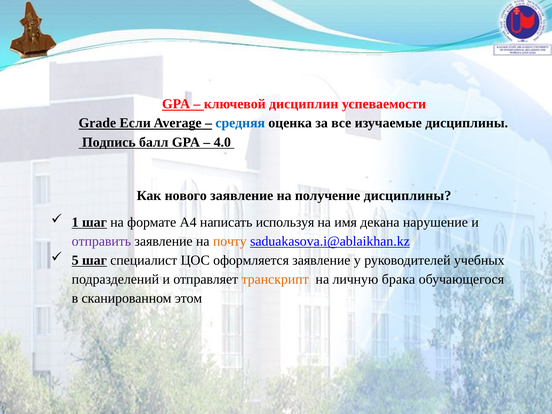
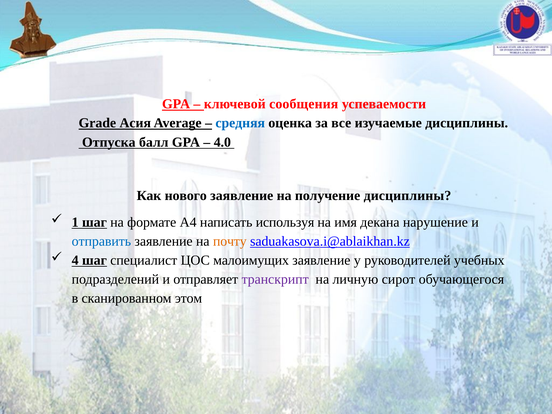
дисциплин: дисциплин -> сообщения (304, 104)
Если: Если -> Асия (135, 123)
Подпись: Подпись -> Отпуска (109, 142)
отправить colour: purple -> blue (101, 241)
5: 5 -> 4 (75, 260)
оформляется: оформляется -> малоимущих (251, 260)
транскрипт colour: orange -> purple (275, 279)
брака: брака -> сирот (399, 279)
